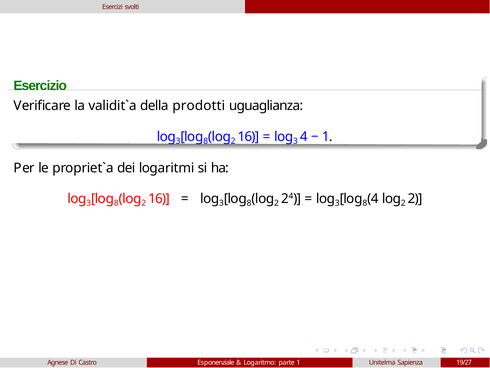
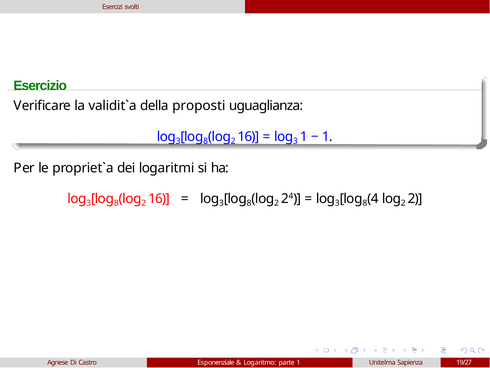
prodotti: prodotti -> proposti (199, 106)
4: 4 -> 1 (304, 137)
